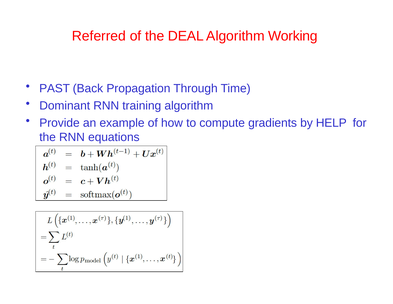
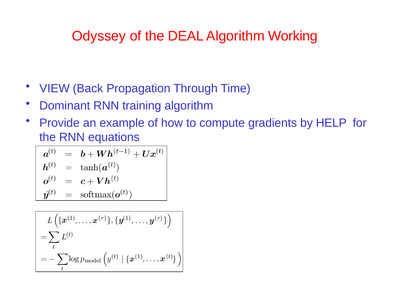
Referred: Referred -> Odyssey (99, 36)
PAST: PAST -> VIEW (55, 88)
